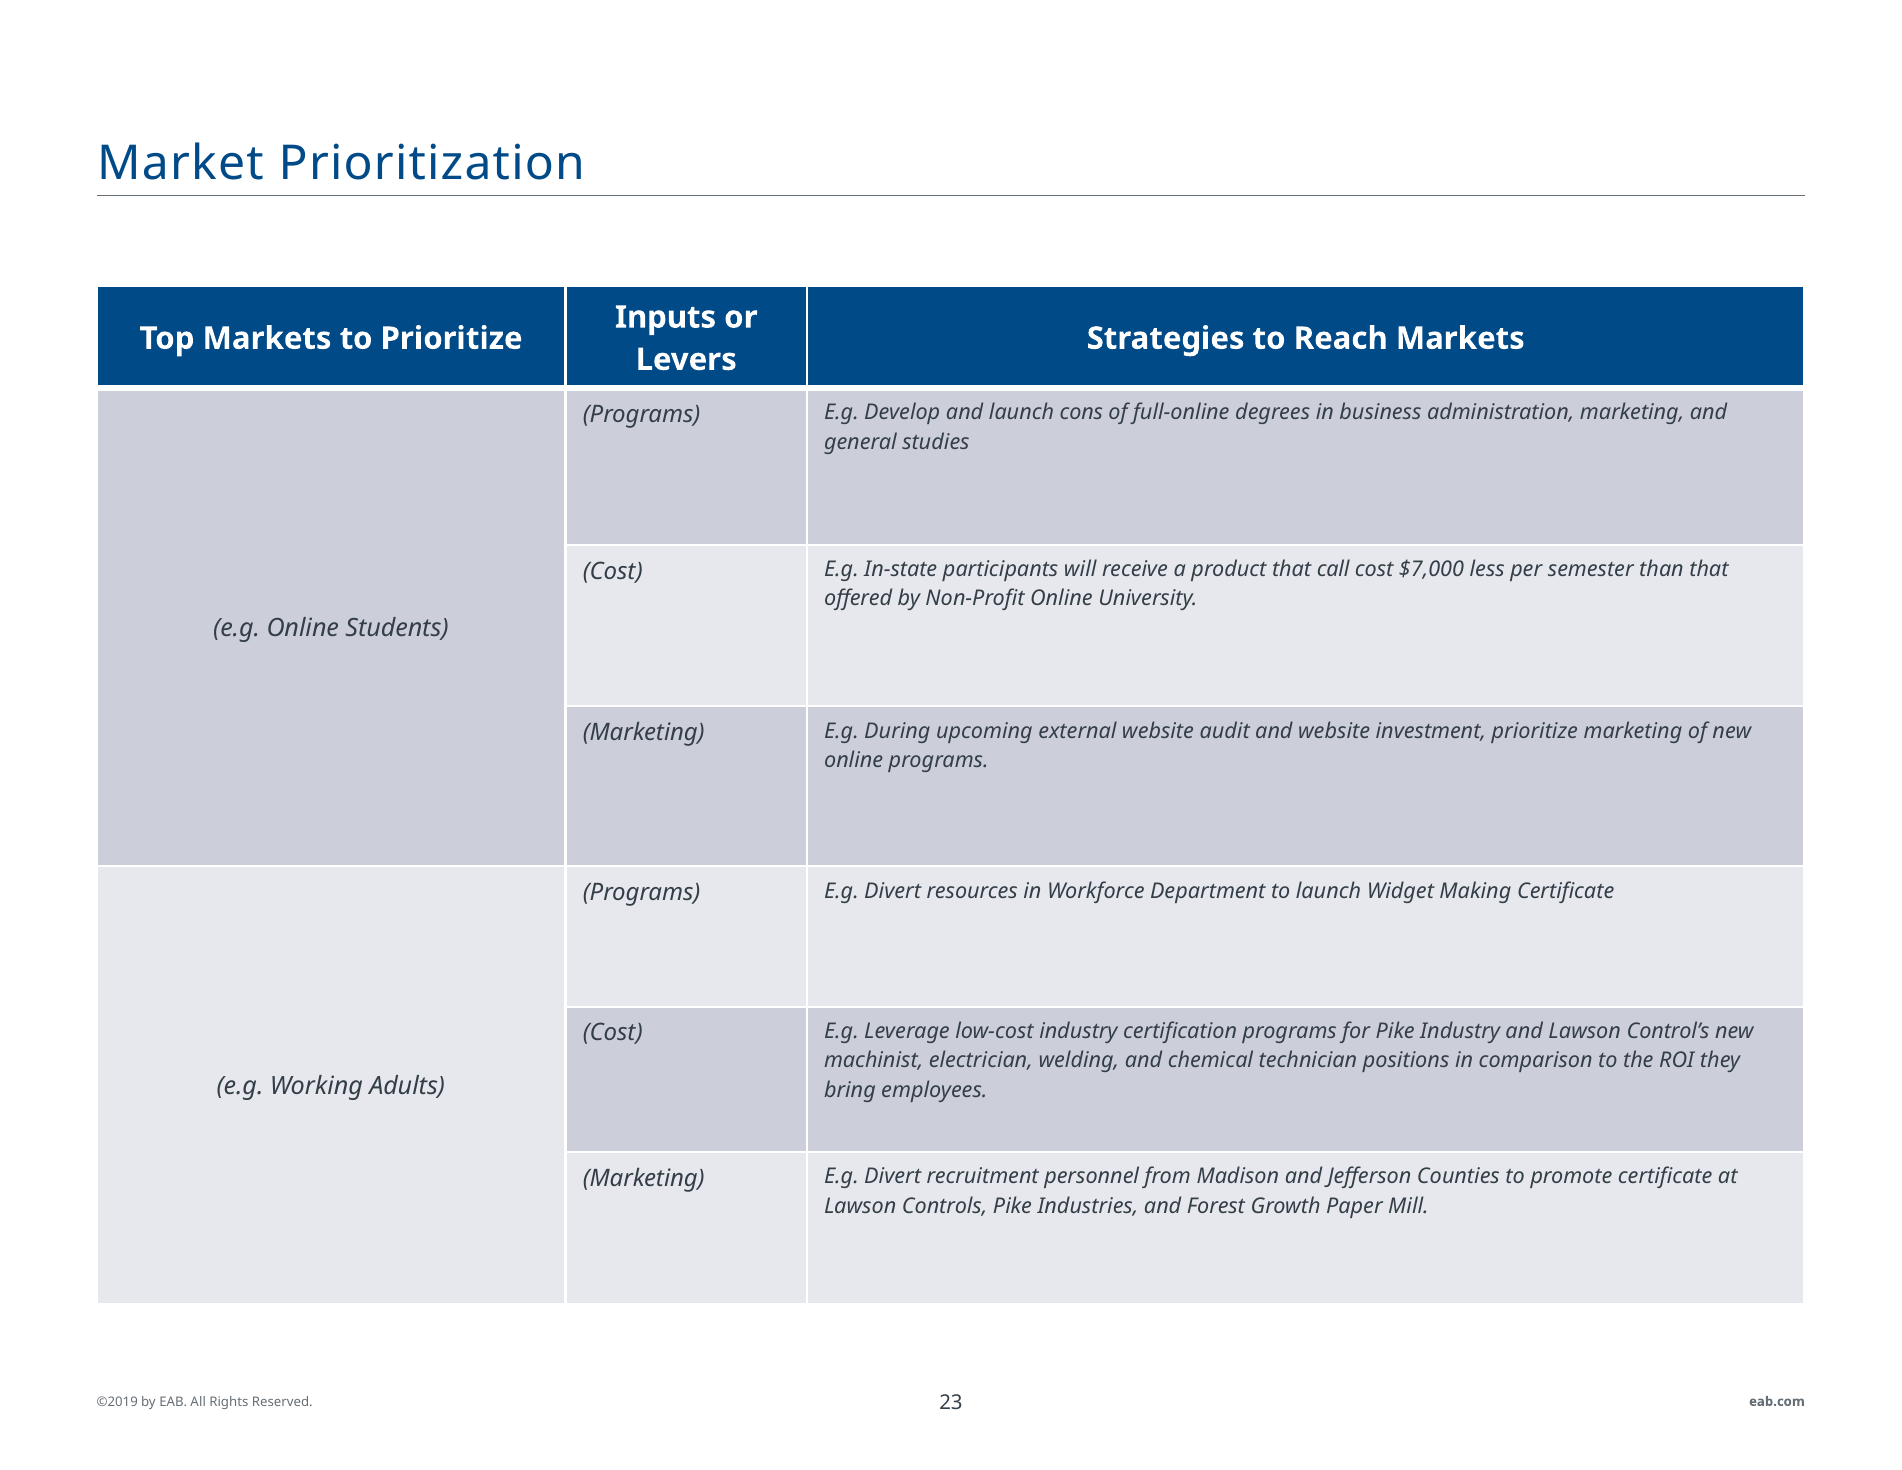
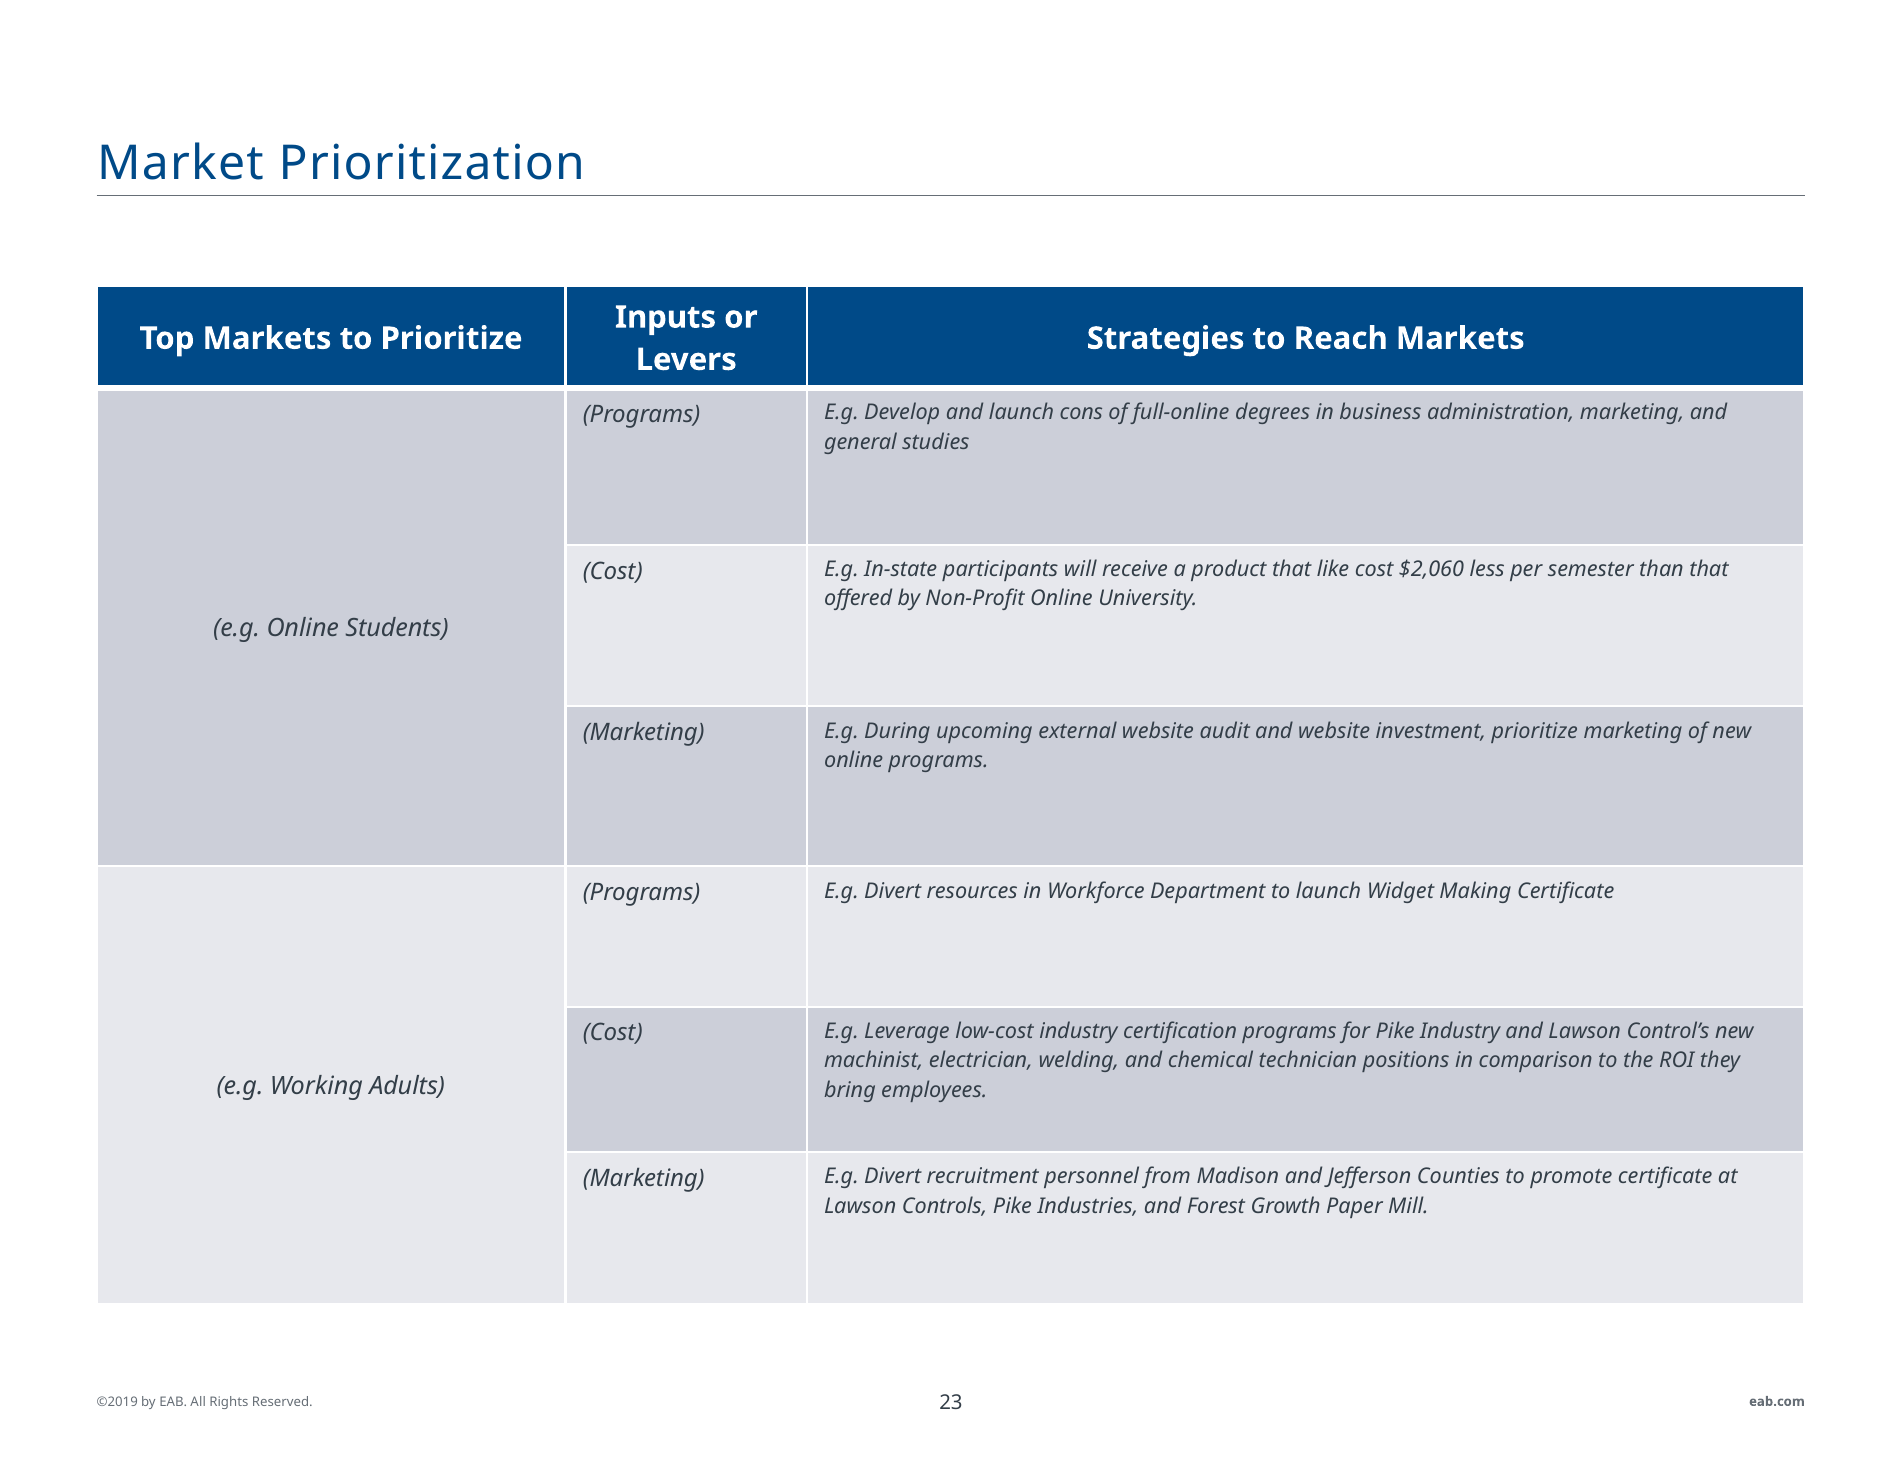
call: call -> like (1333, 569)
$7,000: $7,000 -> $2,060 (1432, 569)
